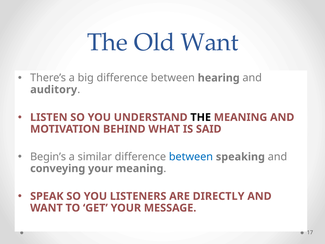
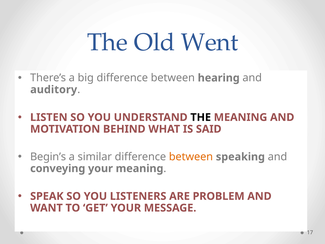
Old Want: Want -> Went (210, 42)
between colour: blue -> orange (191, 157)
DIRECTLY: DIRECTLY -> PROBLEM (219, 196)
